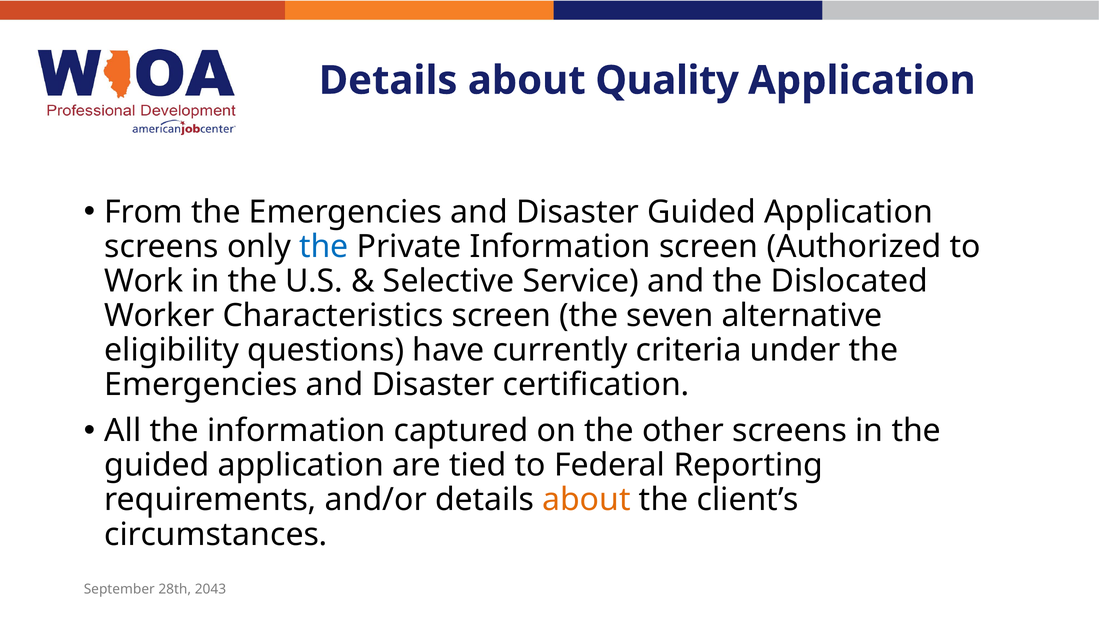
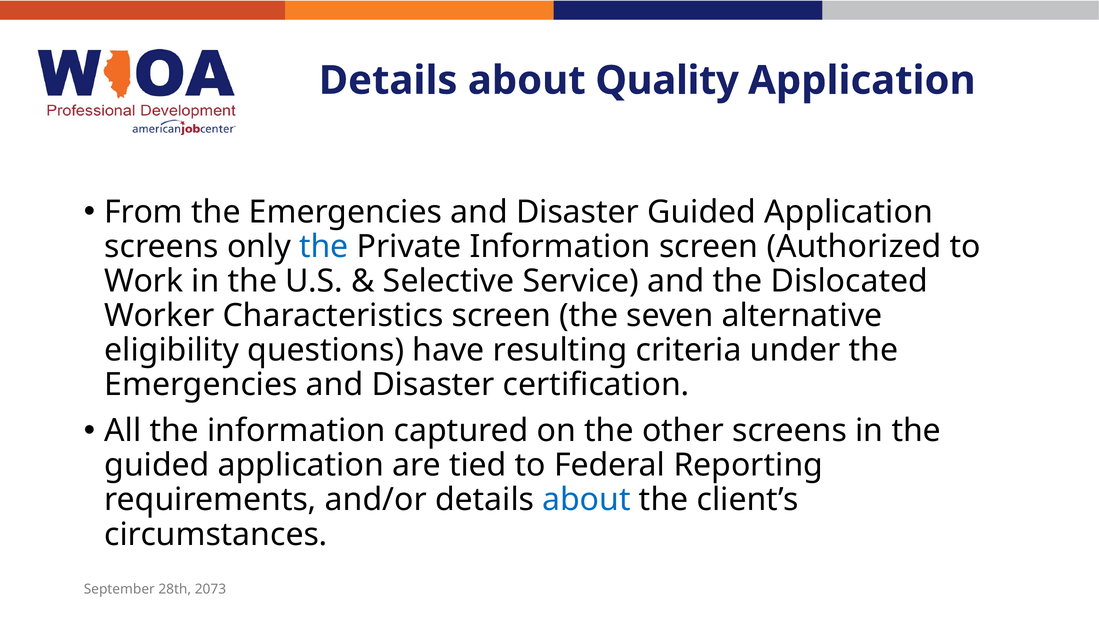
currently: currently -> resulting (560, 350)
about colour: orange -> blue (587, 500)
2043: 2043 -> 2073 (210, 589)
